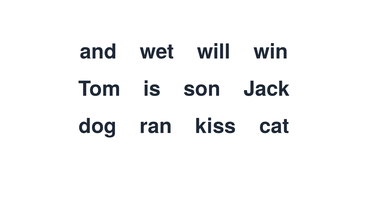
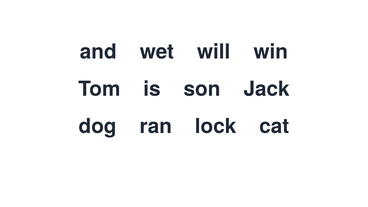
kiss: kiss -> lock (216, 126)
